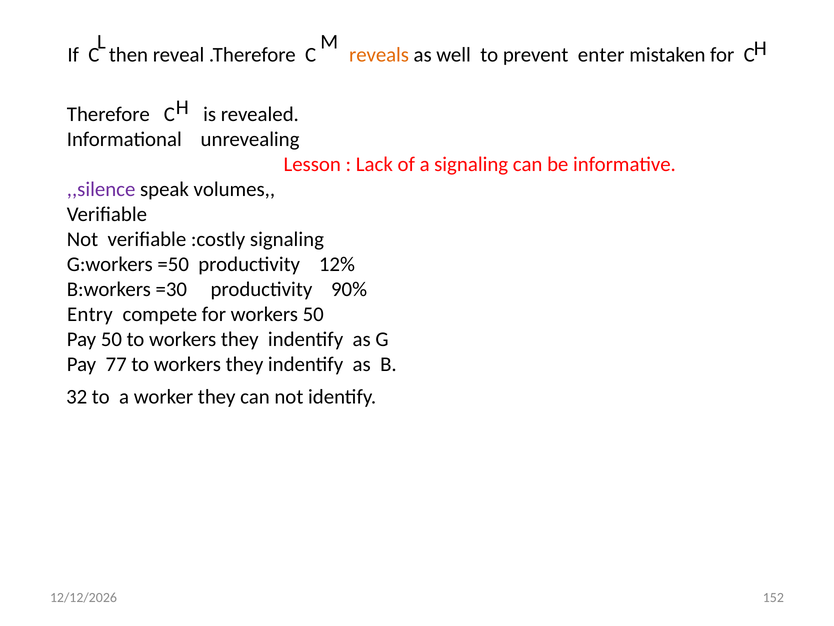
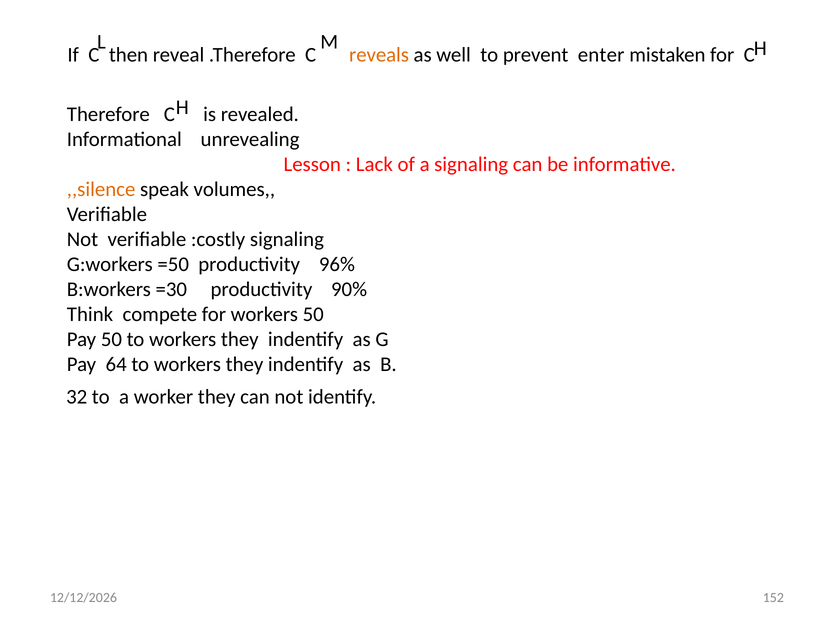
,,silence colour: purple -> orange (101, 189)
12%: 12% -> 96% (337, 264)
Entry: Entry -> Think (90, 314)
77: 77 -> 64 (116, 364)
